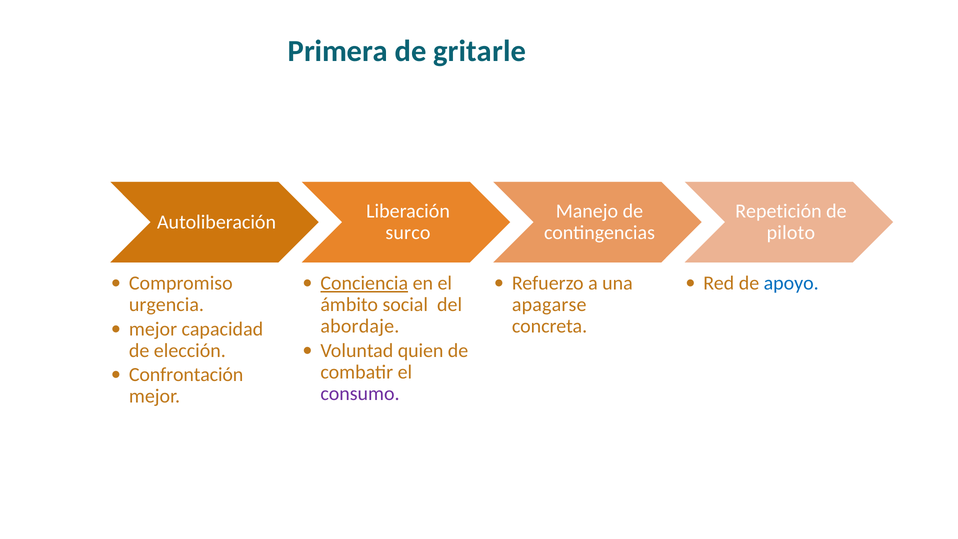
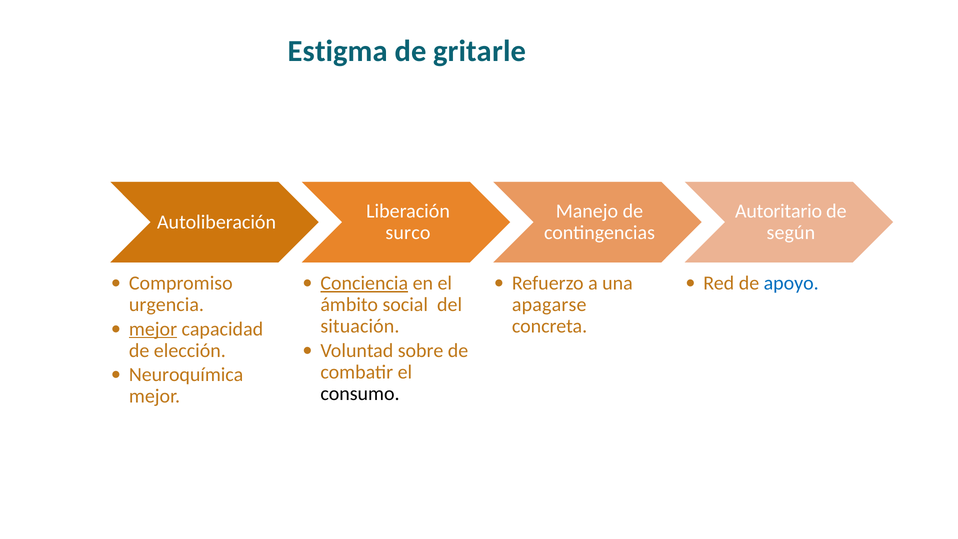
Primera: Primera -> Estigma (338, 51)
Repetición: Repetición -> Autoritario (779, 211)
piloto: piloto -> según (791, 233)
abordaje: abordaje -> situación (360, 326)
mejor underline: none -> present (153, 329)
quien: quien -> sobre (421, 350)
Confrontación: Confrontación -> Neuroquímica (186, 375)
consumo colour: purple -> black (360, 394)
